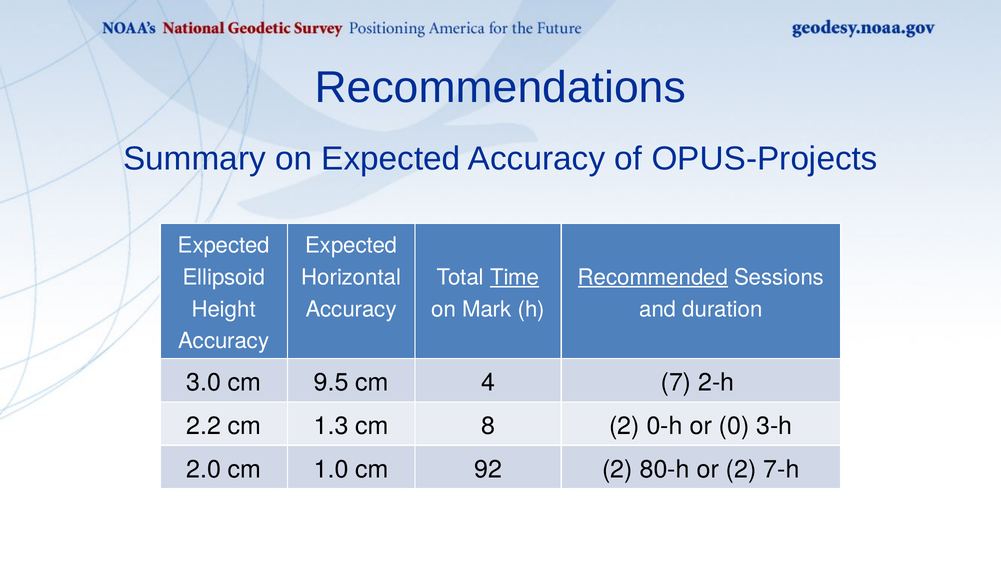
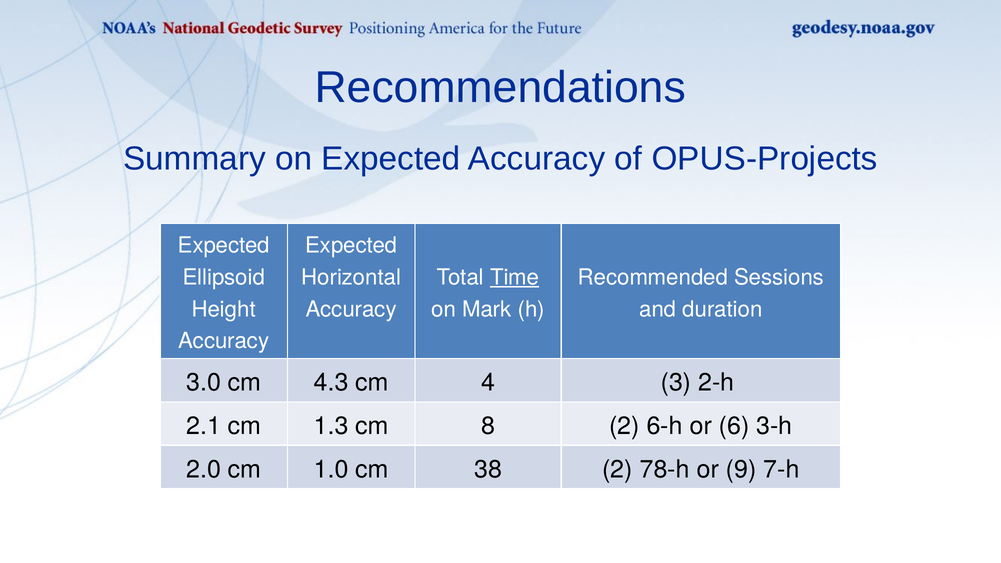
Recommended underline: present -> none (653, 277)
9.5: 9.5 -> 4.3 (331, 383)
7: 7 -> 3 (676, 383)
2.2: 2.2 -> 2.1 (204, 426)
0-h: 0-h -> 6-h (665, 426)
0: 0 -> 6 (734, 426)
92: 92 -> 38 (488, 470)
80-h: 80-h -> 78-h (665, 470)
or 2: 2 -> 9 (741, 470)
